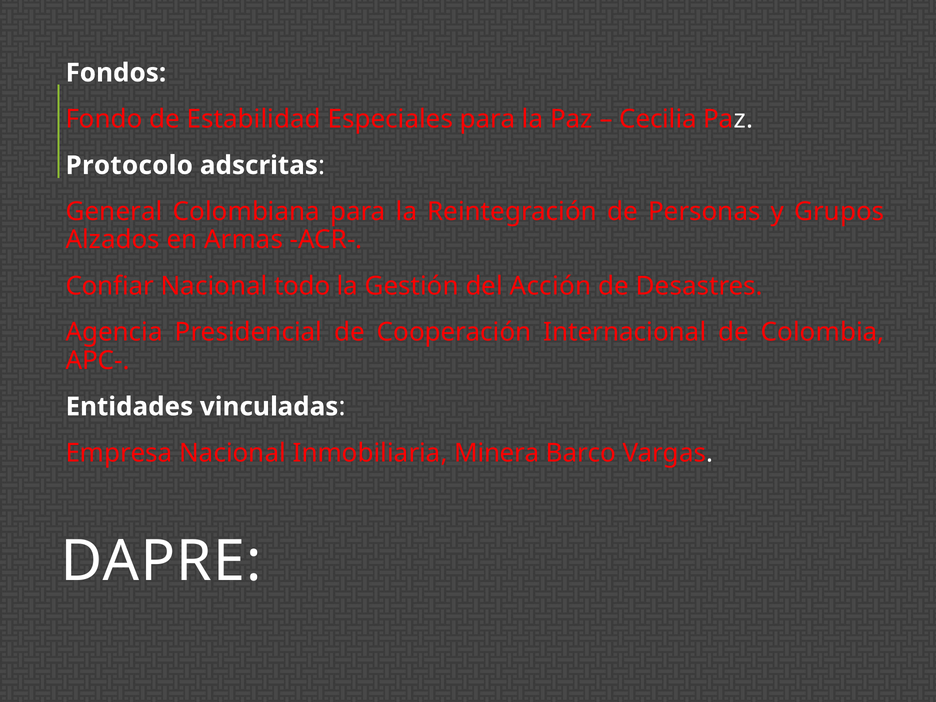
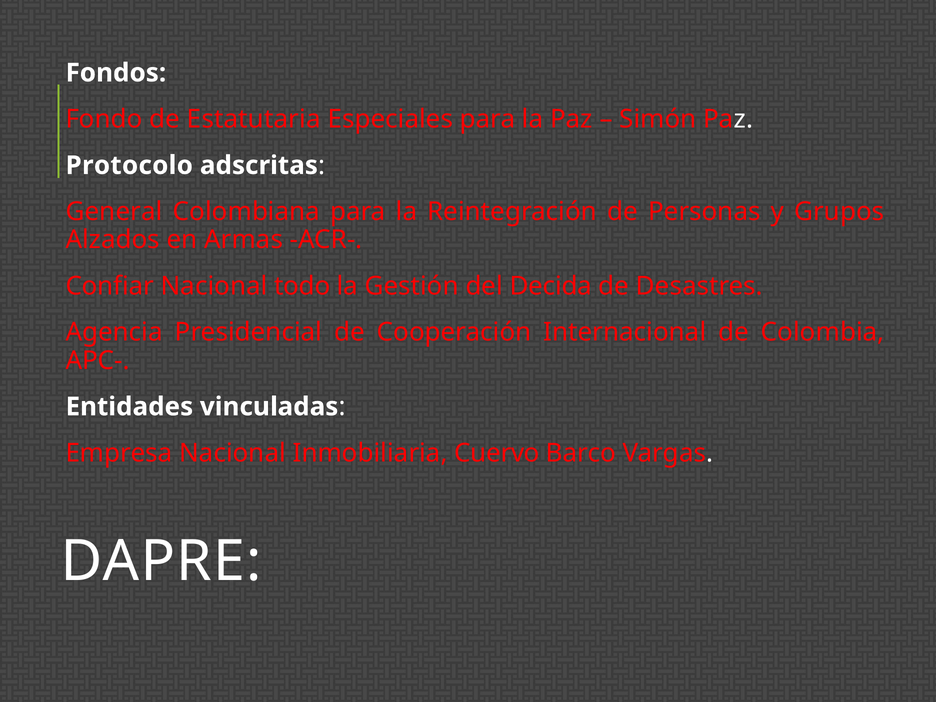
Estabilidad: Estabilidad -> Estatutaria (254, 119)
Cecilia: Cecilia -> Simón (658, 119)
Acción: Acción -> Decida (551, 286)
Minera: Minera -> Cuervo (497, 453)
